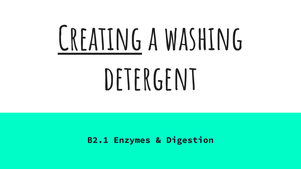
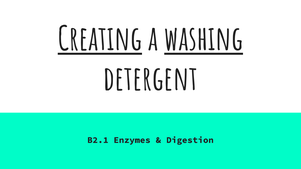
washing underline: none -> present (204, 39)
